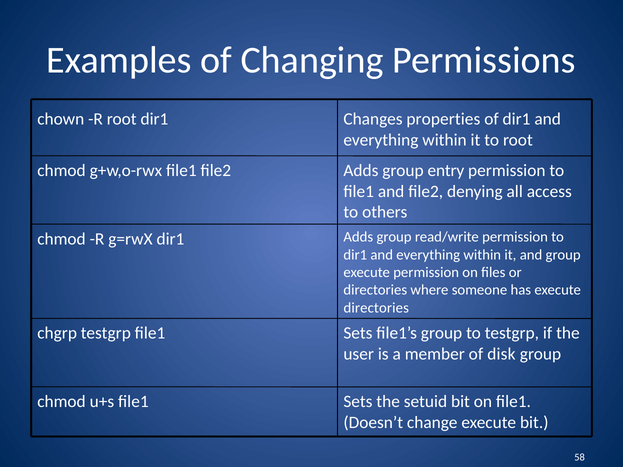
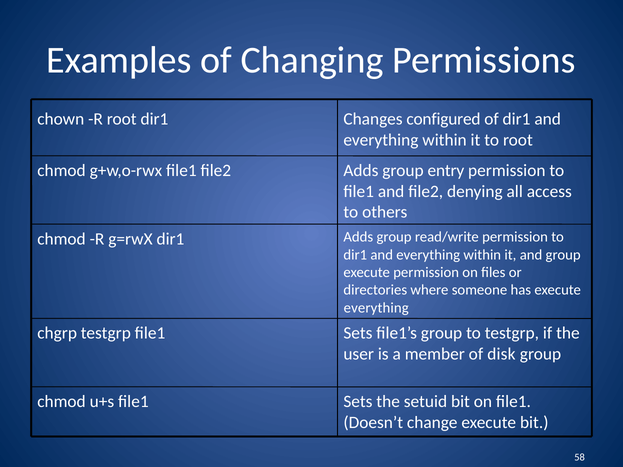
properties: properties -> configured (443, 119)
directories: directories -> everything (376, 308)
